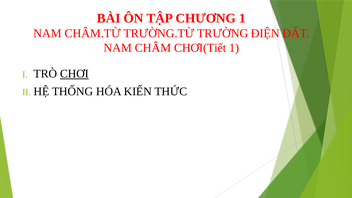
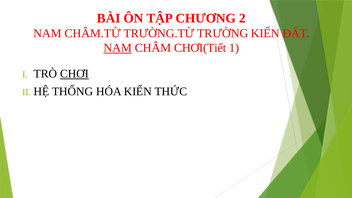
CHƯƠNG 1: 1 -> 2 (242, 18)
TRƯỜNG ĐIỆN: ĐIỆN -> KIẾN (265, 33)
NAM underline: none -> present (118, 48)
